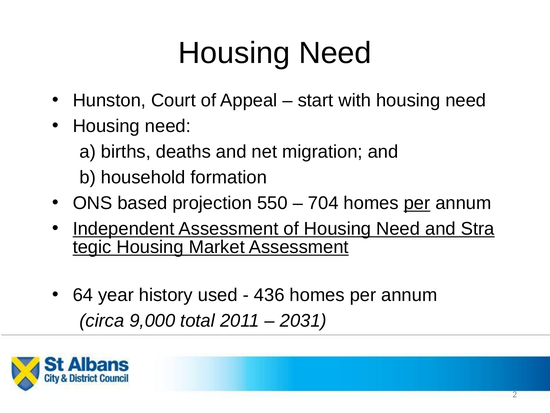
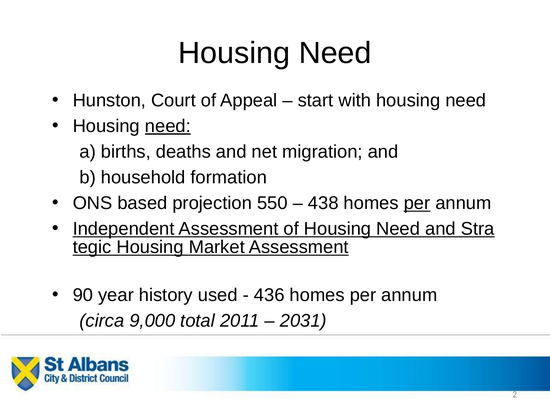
need underline: none -> present (168, 126)
704: 704 -> 438 (323, 203)
64: 64 -> 90 (83, 295)
